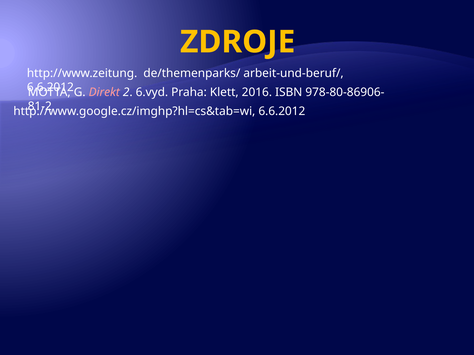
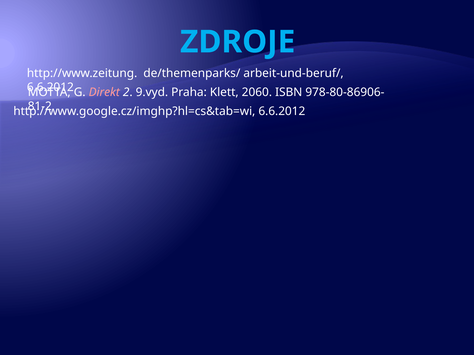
ZDROJE colour: yellow -> light blue (238, 42)
6.vyd: 6.vyd -> 9.vyd (152, 92)
2016: 2016 -> 2060 (257, 92)
